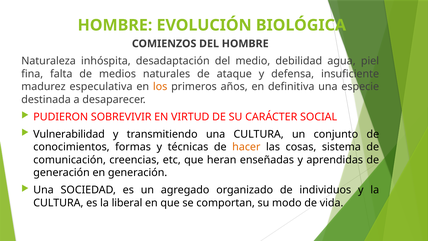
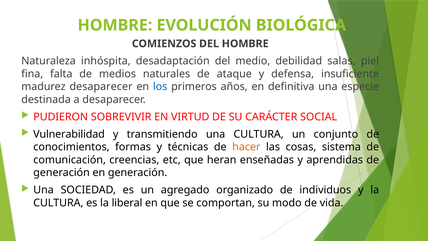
agua: agua -> salas (341, 61)
madurez especulativa: especulativa -> desaparecer (101, 87)
los colour: orange -> blue (160, 87)
